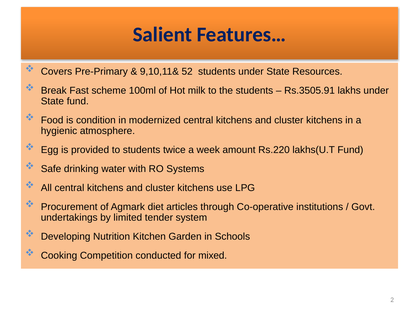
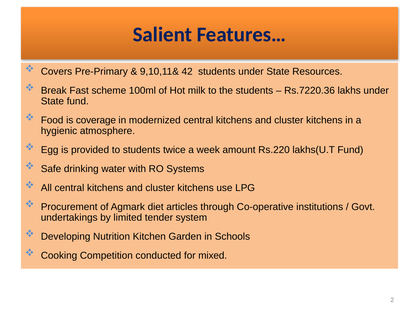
52: 52 -> 42 (187, 72)
Rs.3505.91: Rs.3505.91 -> Rs.7220.36 (310, 91)
condition: condition -> coverage (96, 120)
